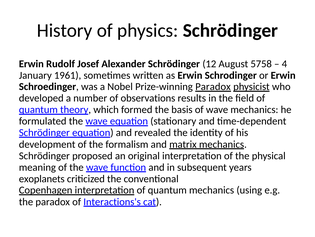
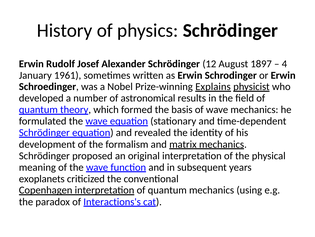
5758: 5758 -> 1897 (261, 64)
Prize-winning Paradox: Paradox -> Explains (213, 86)
observations: observations -> astronomical (148, 98)
